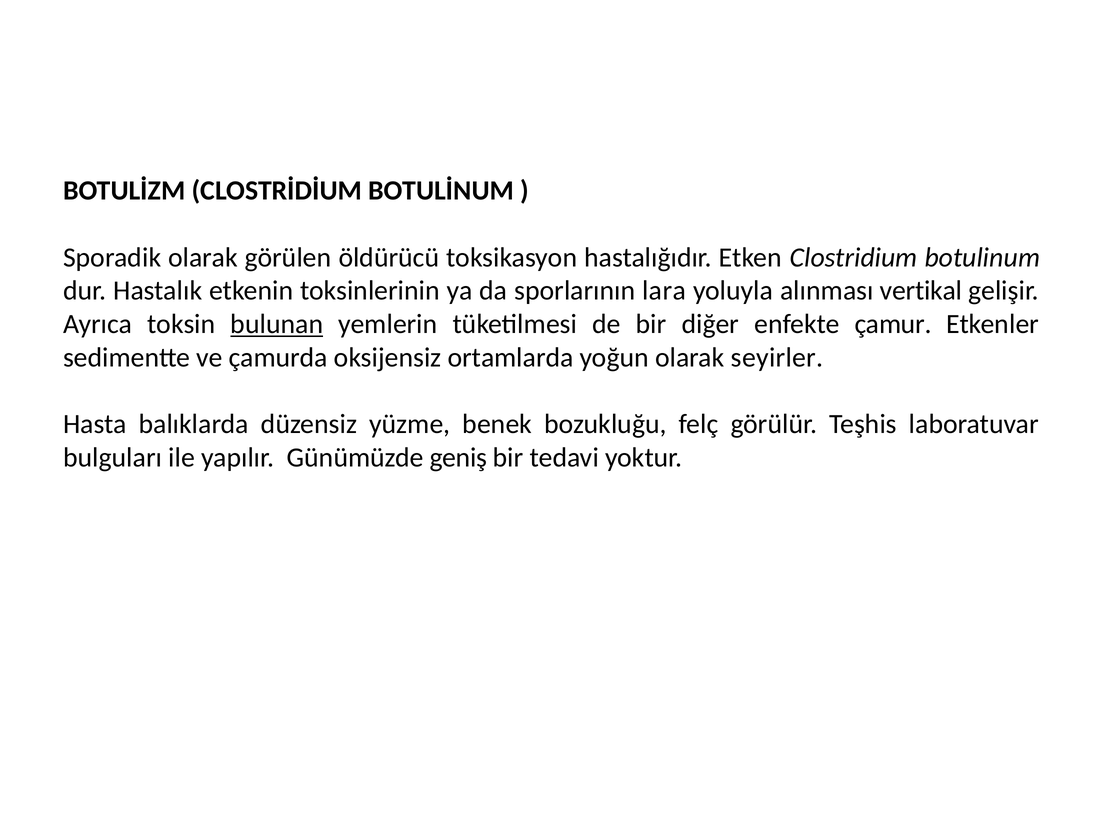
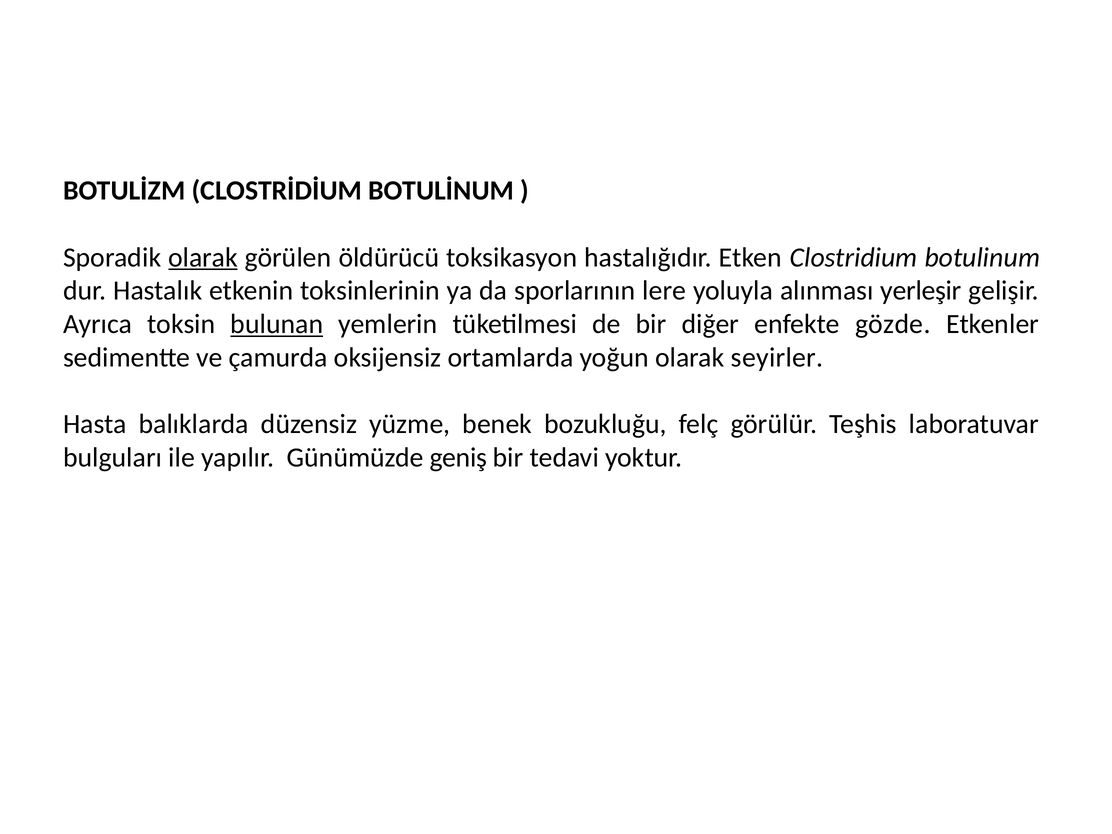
olarak underline: none -> present (203, 257)
lara: lara -> lere (664, 291)
vertikal: vertikal -> yerleşir (921, 291)
çamur: çamur -> gözde (893, 324)
